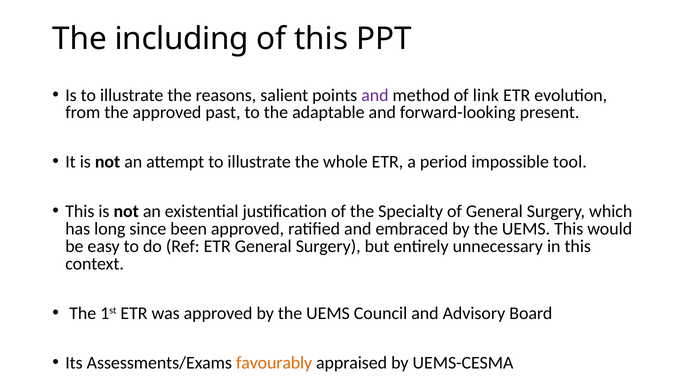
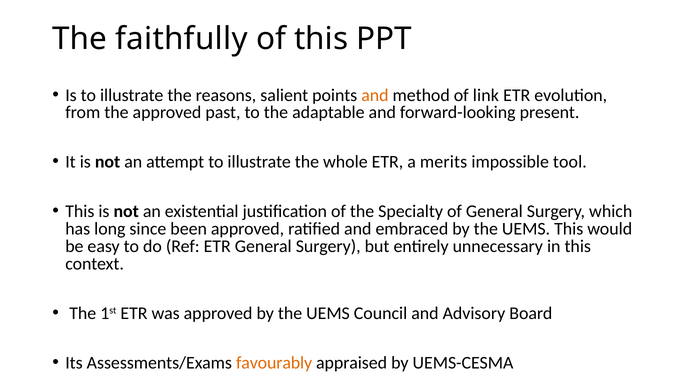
including: including -> faithfully (181, 39)
and colour: purple -> orange (375, 95)
period: period -> merits (444, 162)
